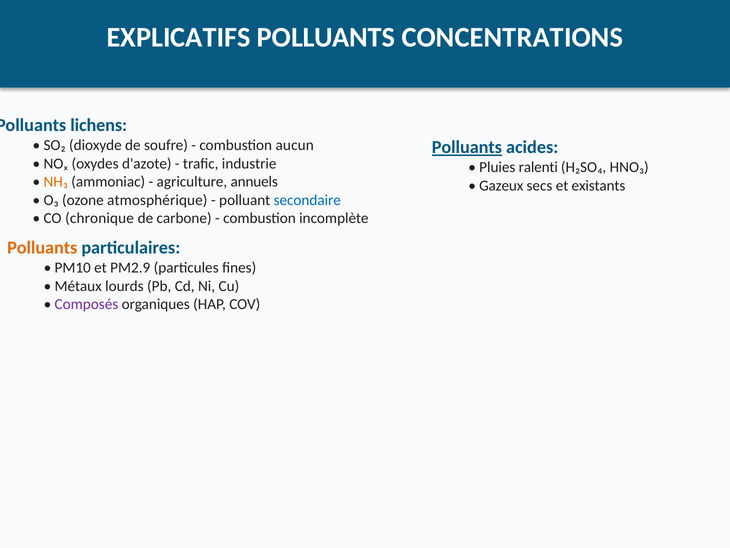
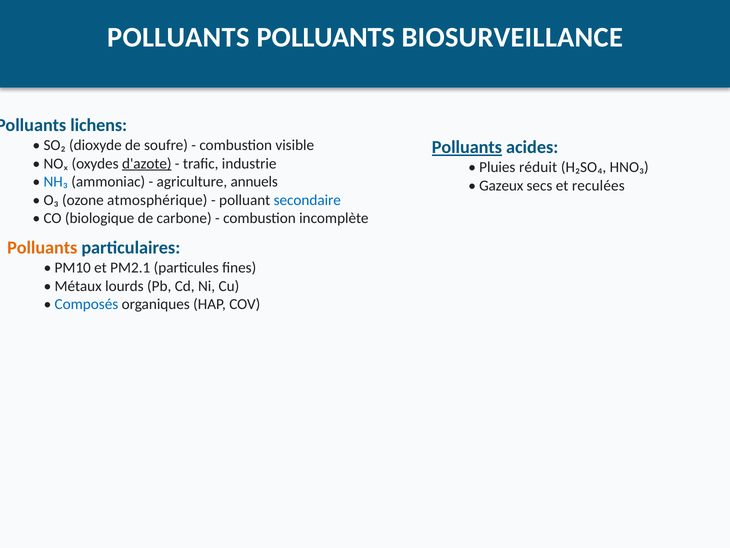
EXPLICATIFS: EXPLICATIFS -> POLLUANTS (178, 37)
CONCENTRATIONS: CONCENTRATIONS -> BIOSURVEILLANCE (512, 37)
aucun: aucun -> visible (295, 145)
d'azote underline: none -> present (147, 163)
ralenti: ralenti -> réduit (538, 167)
NH₃ colour: orange -> blue (56, 182)
existants: existants -> reculées (598, 185)
chronique: chronique -> biologique (100, 218)
PM2.9: PM2.9 -> PM2.1 (130, 267)
Composés colour: purple -> blue (86, 304)
